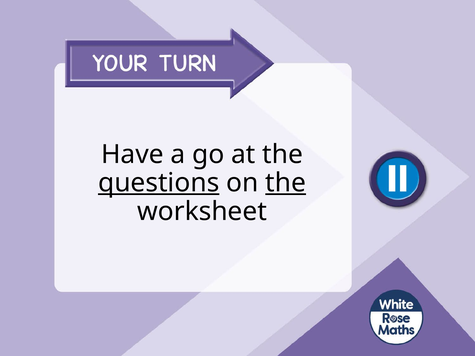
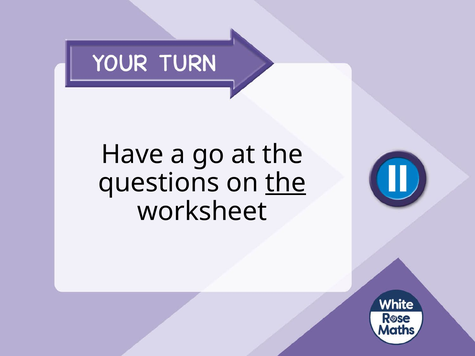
questions underline: present -> none (159, 183)
